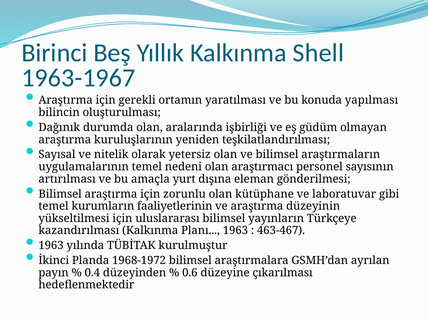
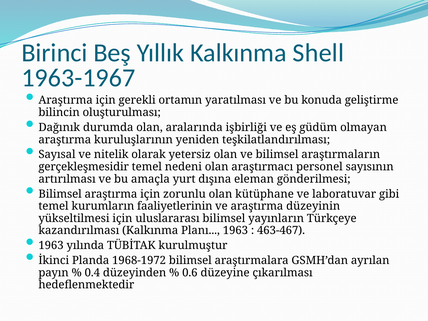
yapılması: yapılması -> geliştirme (372, 100)
uygulamalarının: uygulamalarının -> gerçekleşmesidir (84, 167)
